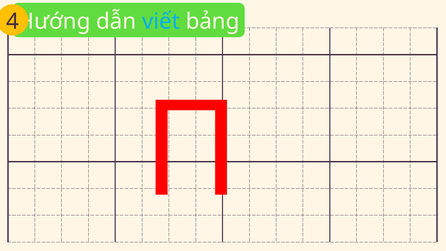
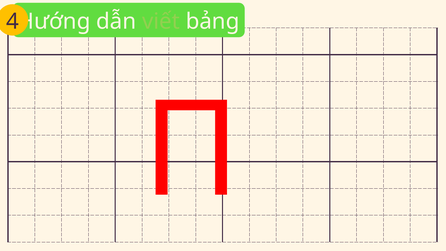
viết colour: light blue -> light green (161, 22)
